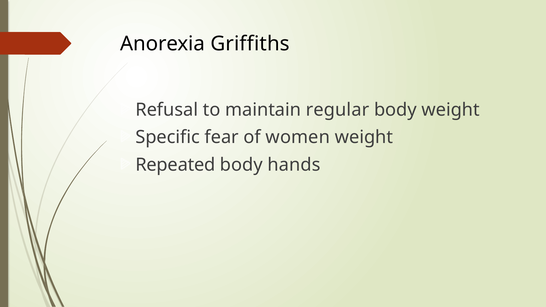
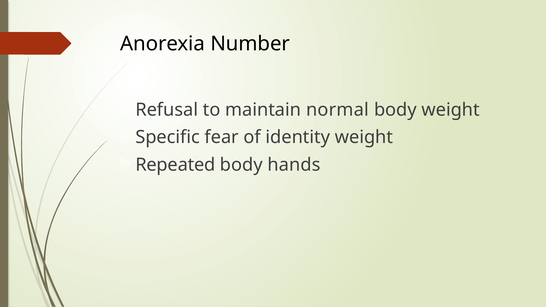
Griffiths: Griffiths -> Number (250, 44)
regular: regular -> normal (337, 110)
women: women -> identity (298, 137)
